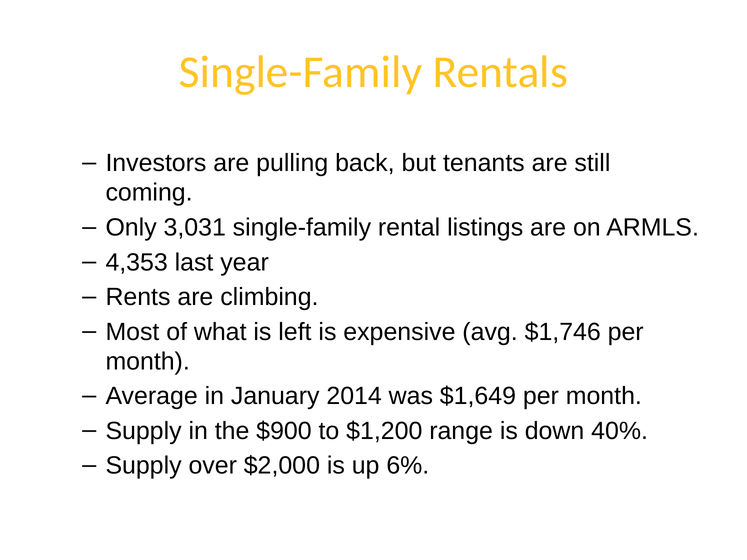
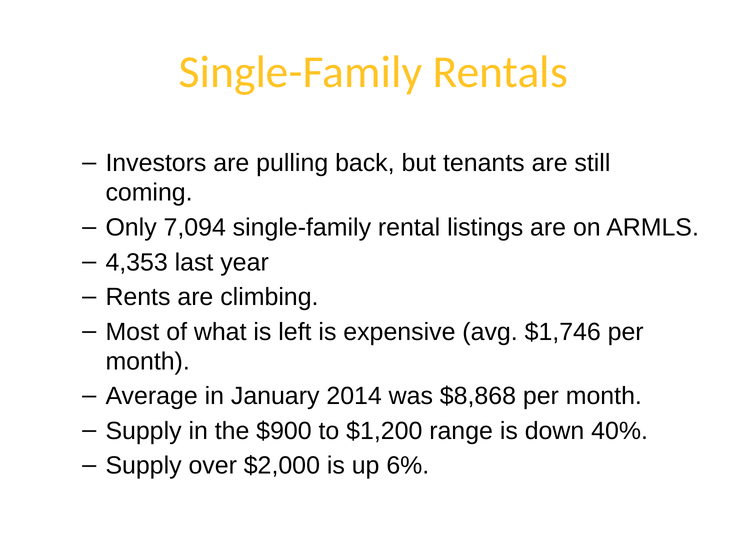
3,031: 3,031 -> 7,094 (195, 228)
$1,649: $1,649 -> $8,868 (478, 396)
